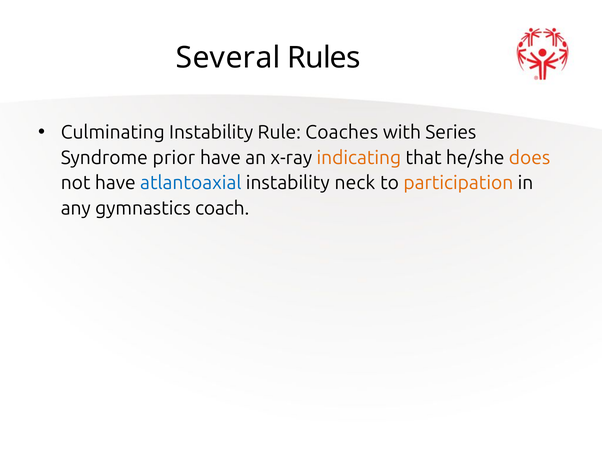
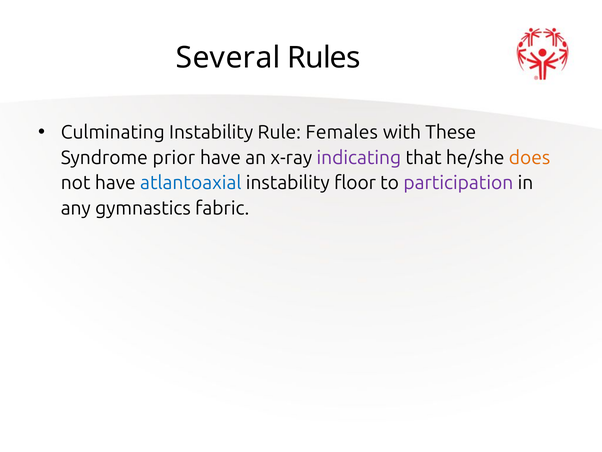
Coaches: Coaches -> Females (342, 132)
Series: Series -> These (451, 132)
indicating colour: orange -> purple (359, 158)
neck: neck -> floor (355, 183)
participation colour: orange -> purple (458, 183)
coach: coach -> fabric (222, 208)
